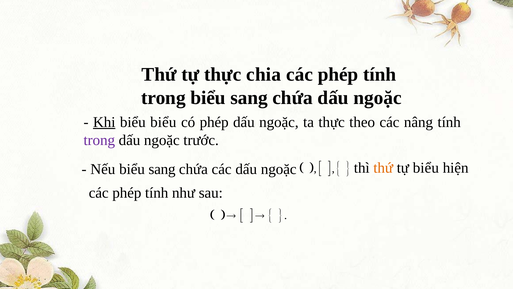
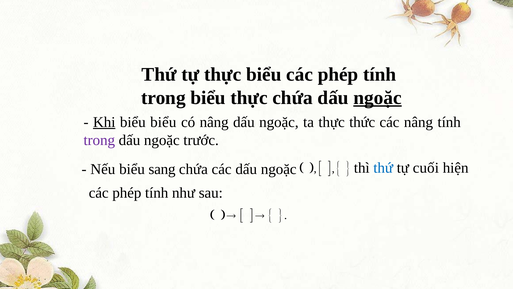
thực chia: chia -> biểu (264, 74)
trong biểu sang: sang -> thực (249, 98)
ngoặc underline: none -> present (378, 98)
có phép: phép -> nâng (214, 122)
theo: theo -> thức (362, 122)
thứ colour: orange -> blue (383, 168)
tự biểu: biểu -> cuối (426, 168)
